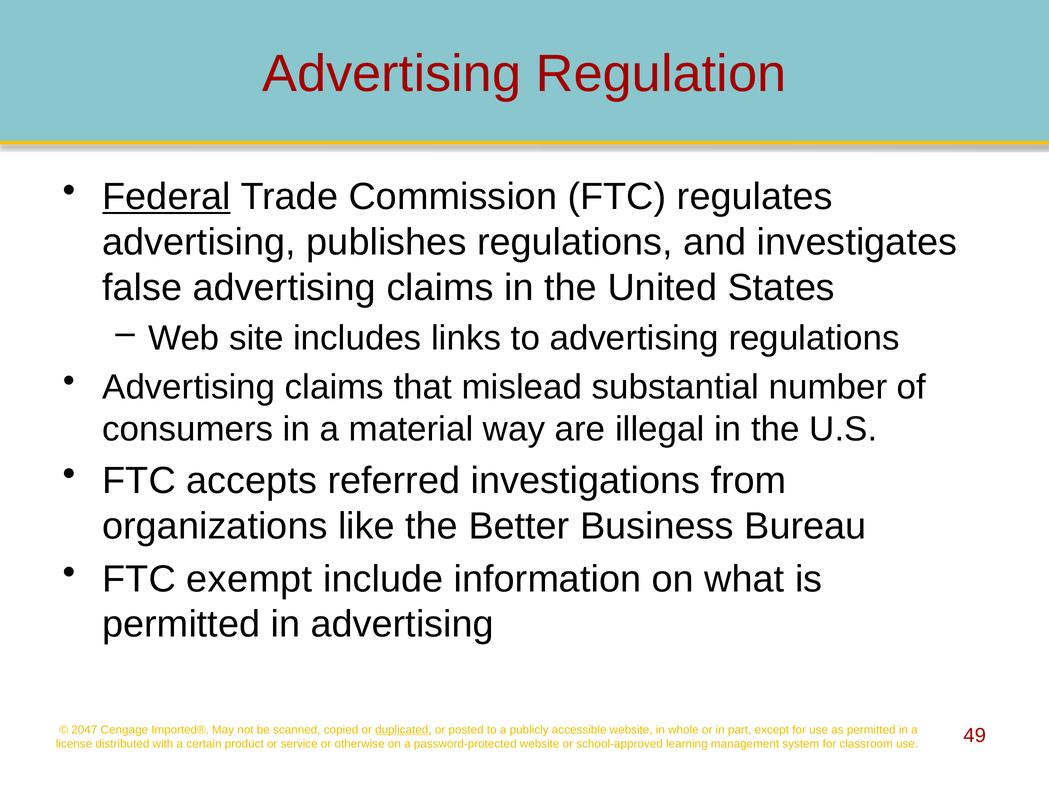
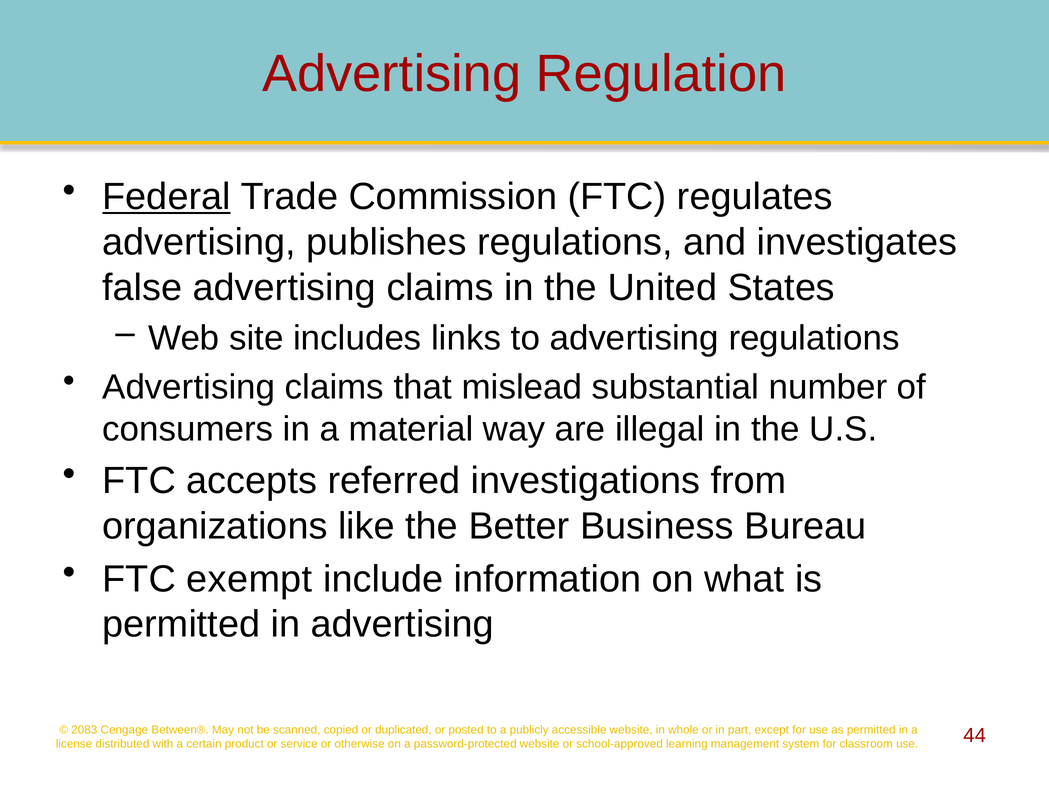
2047: 2047 -> 2083 (84, 730)
Imported®: Imported® -> Between® (180, 730)
duplicated underline: present -> none (403, 730)
49: 49 -> 44 (975, 735)
